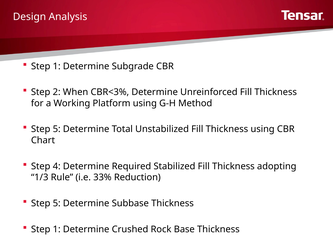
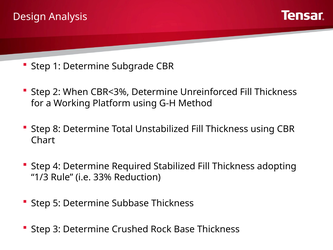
5: 5 -> 8 (57, 129)
1: 1 -> 3 (57, 229)
